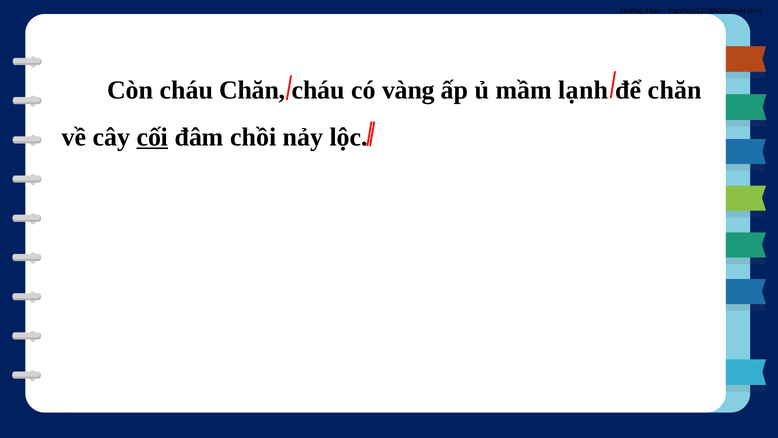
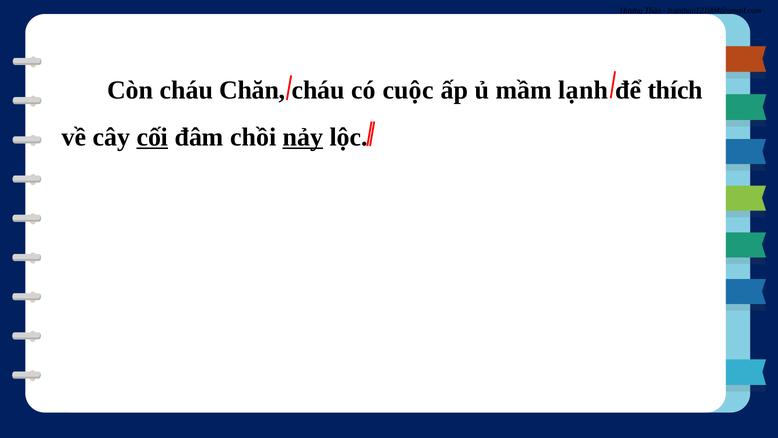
vàng: vàng -> cuộc (408, 90)
để chăn: chăn -> thích (675, 90)
nảy underline: none -> present (303, 137)
